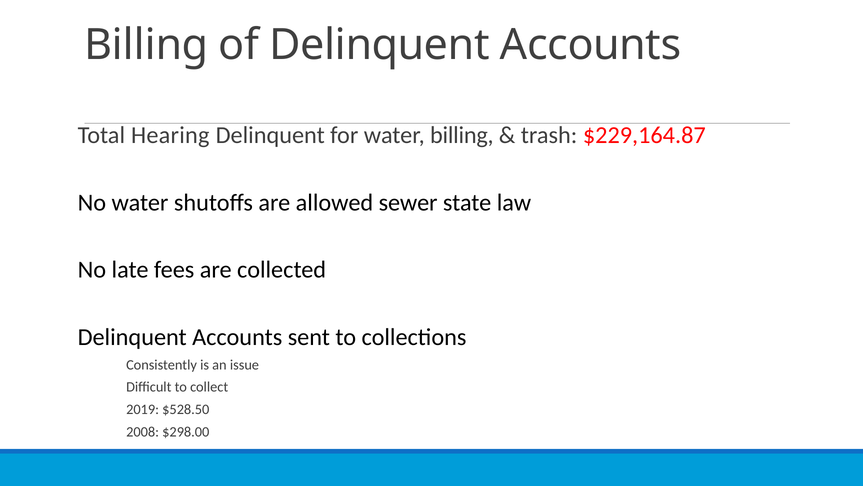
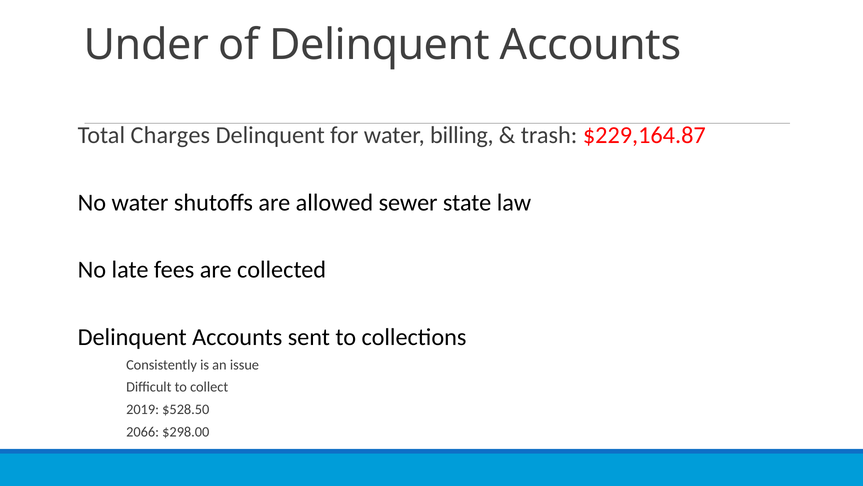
Billing: Billing -> Under (146, 45)
Hearing: Hearing -> Charges (170, 135)
2008: 2008 -> 2066 (143, 432)
